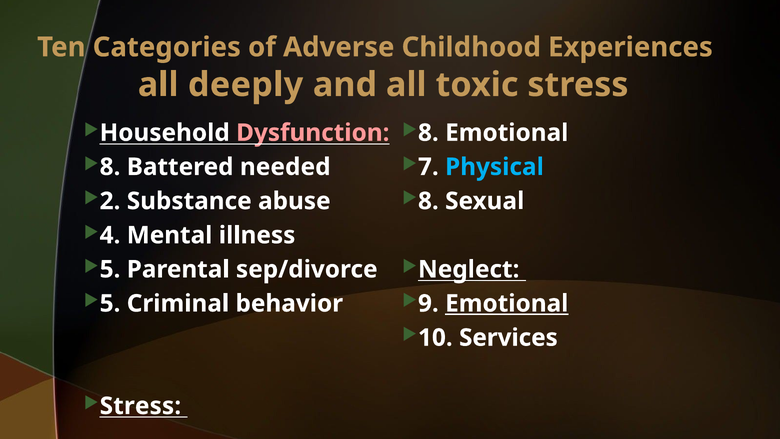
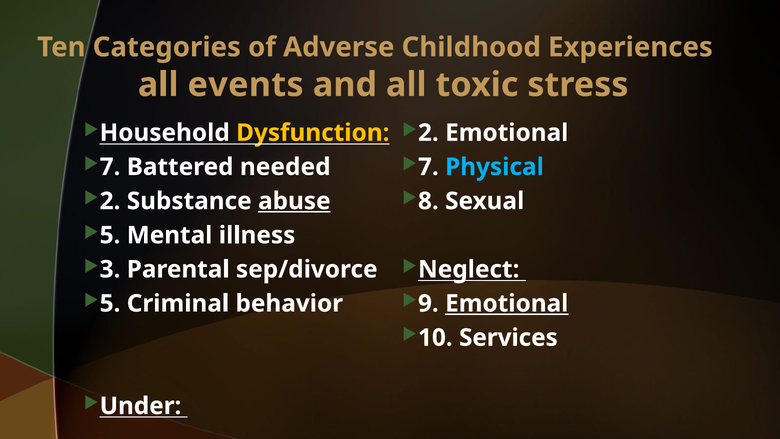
deeply: deeply -> events (246, 85)
Dysfunction colour: pink -> yellow (313, 133)
8: 8 -> 2 (428, 133)
8: 8 -> 7 (110, 167)
abuse underline: none -> present (294, 201)
4: 4 -> 5 (110, 235)
5: 5 -> 3 (110, 269)
Stress: Stress -> Under (140, 406)
